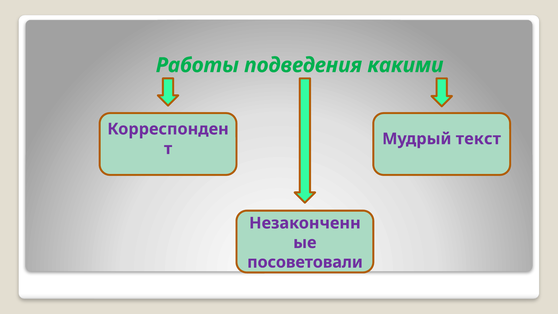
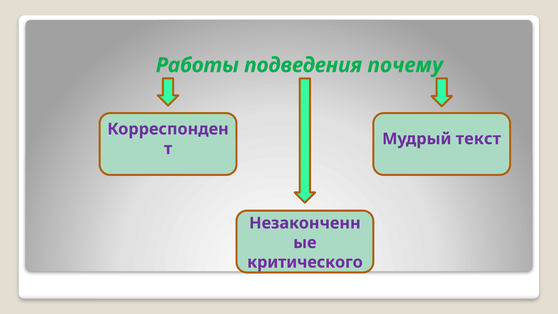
какими: какими -> почему (405, 65)
посоветовали: посоветовали -> критического (305, 262)
